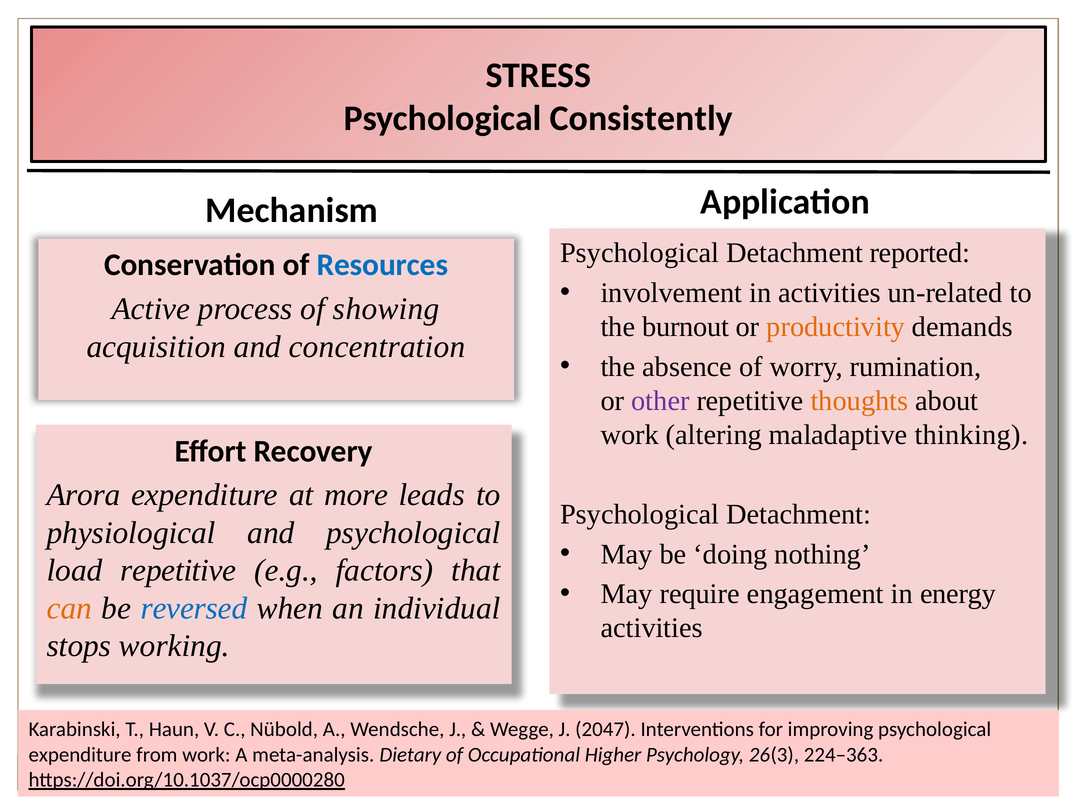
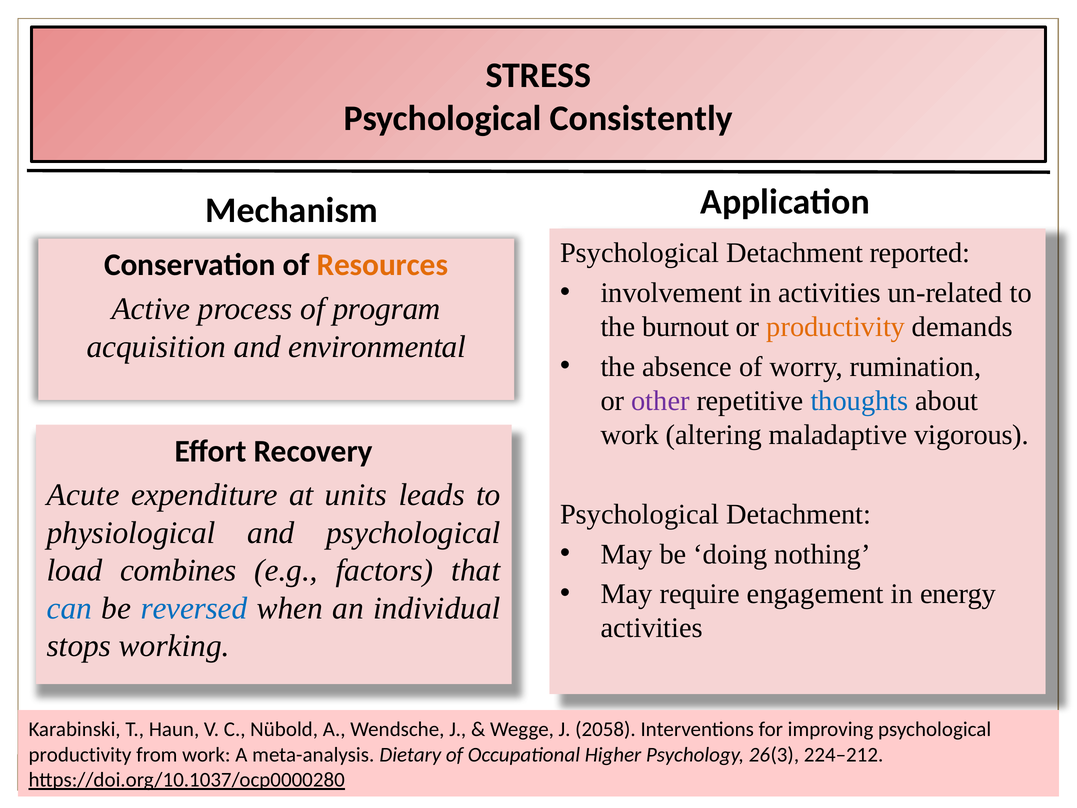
Resources colour: blue -> orange (382, 265)
showing: showing -> program (387, 309)
concentration: concentration -> environmental (377, 347)
thoughts colour: orange -> blue (859, 401)
thinking: thinking -> vigorous (972, 435)
Arora: Arora -> Acute (83, 495)
more: more -> units (356, 495)
load repetitive: repetitive -> combines (178, 570)
can colour: orange -> blue (69, 608)
2047: 2047 -> 2058 (605, 729)
expenditure: expenditure -> productivity (80, 754)
224–363: 224–363 -> 224–212 (844, 754)
